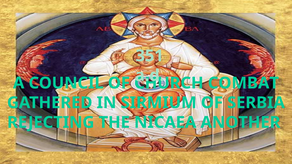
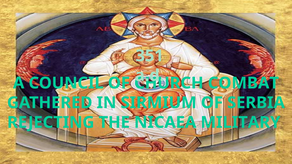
ANOTHER: ANOTHER -> MILITARY (240, 123)
